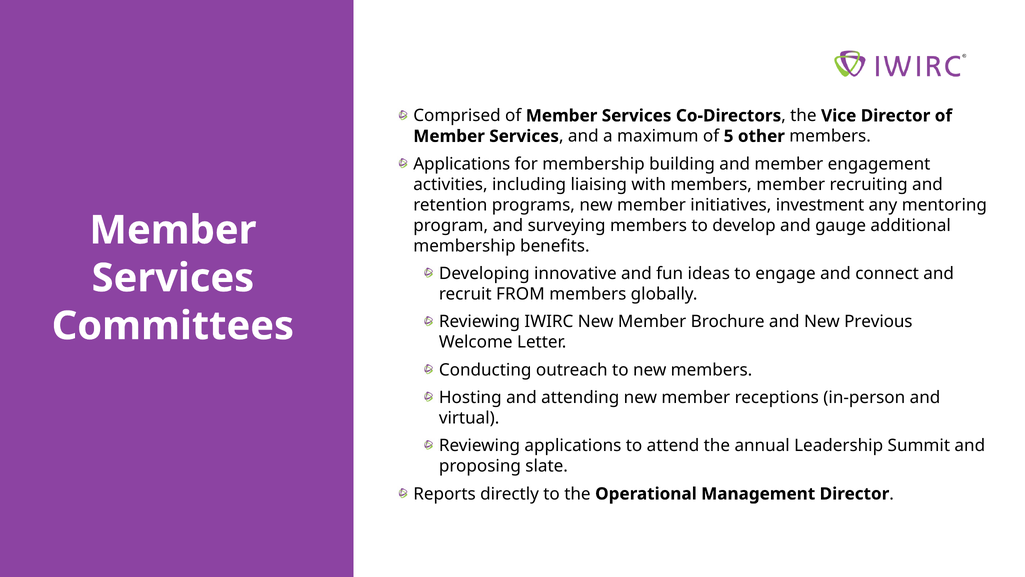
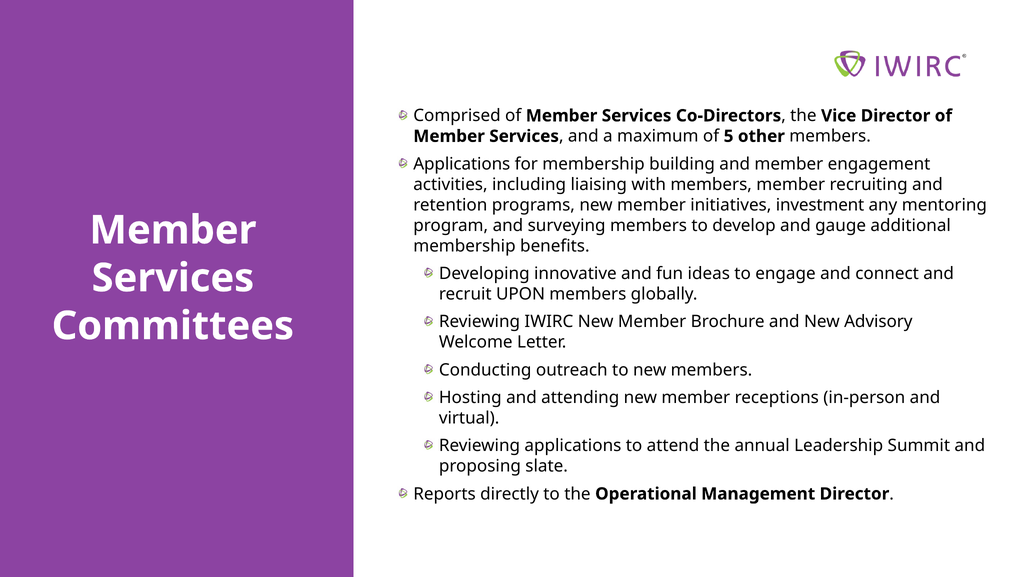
FROM: FROM -> UPON (521, 294)
Previous: Previous -> Advisory (878, 322)
